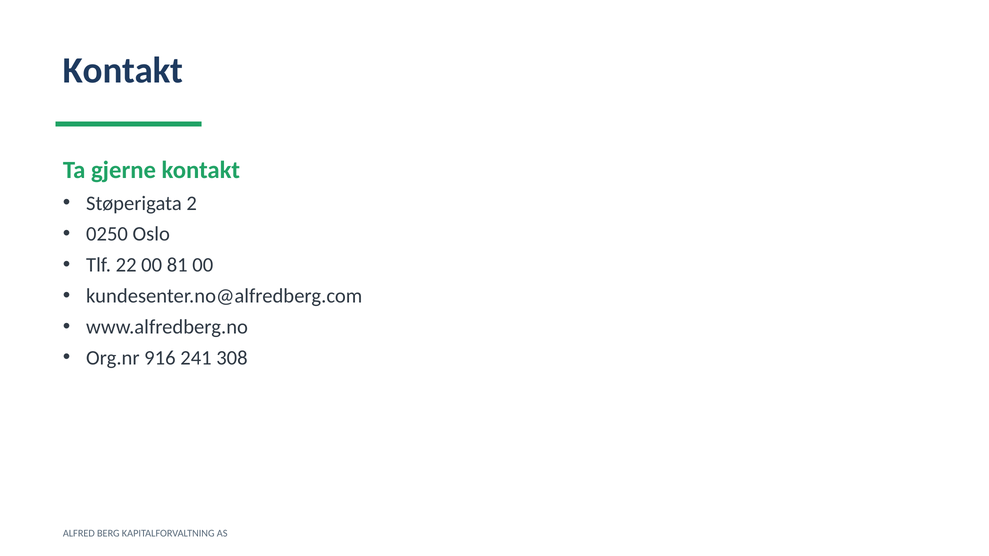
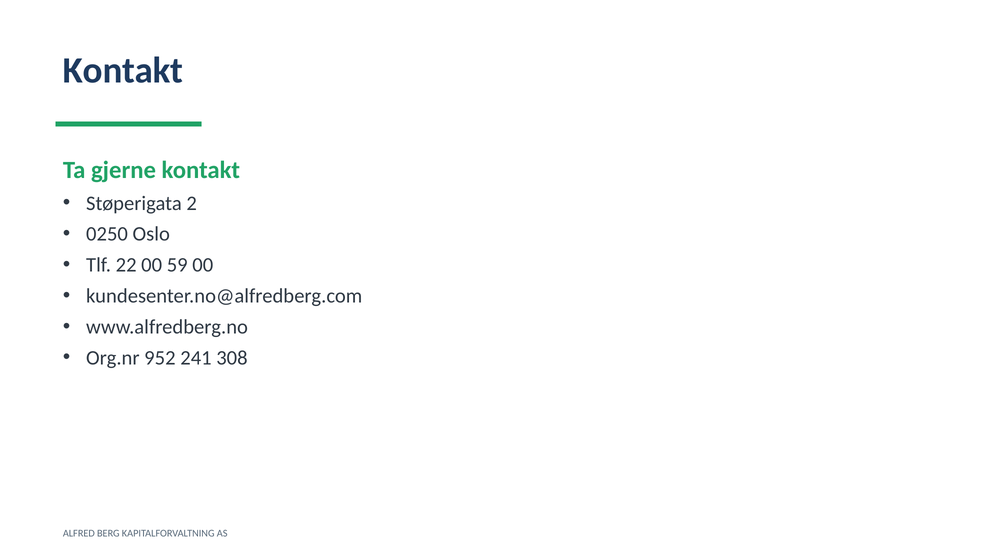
81: 81 -> 59 (177, 265)
916: 916 -> 952 (160, 358)
